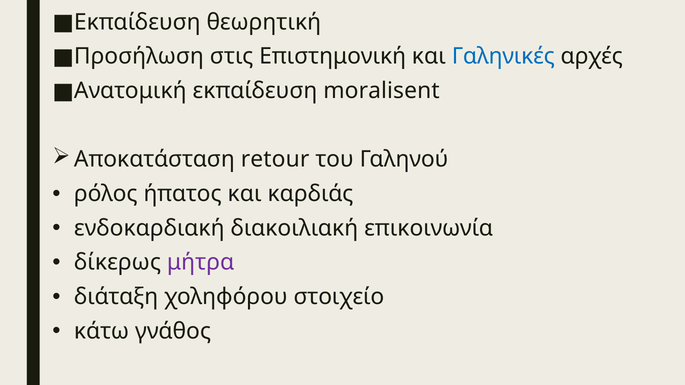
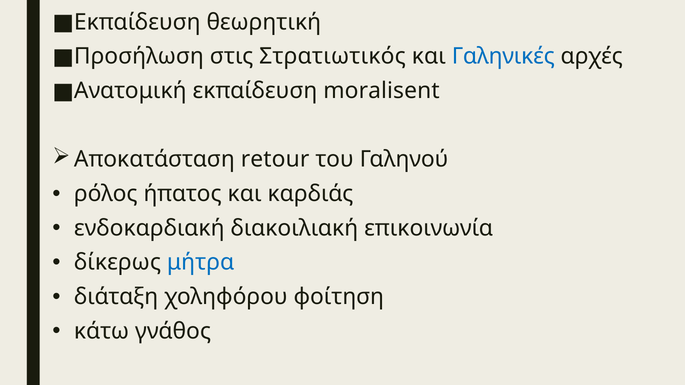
Επιστημονική: Επιστημονική -> Στρατιωτικός (333, 56)
μήτρα colour: purple -> blue (201, 263)
στοιχείο: στοιχείο -> φοίτηση (339, 297)
